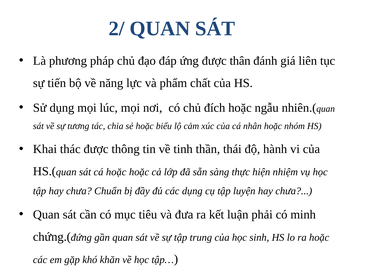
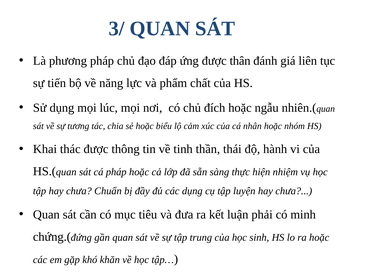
2/: 2/ -> 3/ (117, 29)
cá hoặc: hoặc -> pháp (116, 172)
